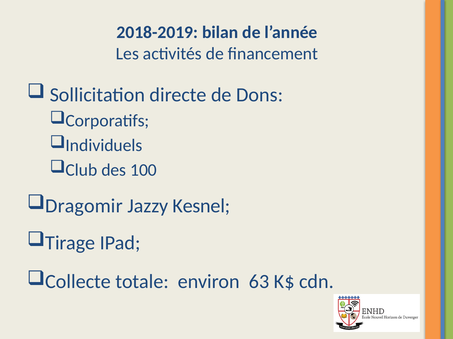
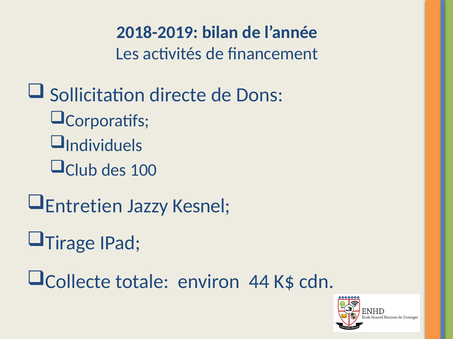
Dragomir: Dragomir -> Entretien (84, 206)
63: 63 -> 44 (259, 282)
